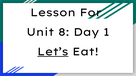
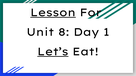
Lesson underline: none -> present (53, 13)
